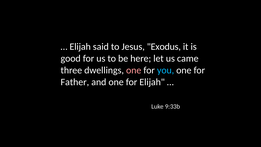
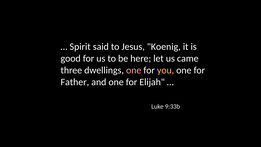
Elijah: Elijah -> Spirit (80, 47)
Exodus: Exodus -> Koenig (164, 47)
you colour: light blue -> yellow (166, 70)
